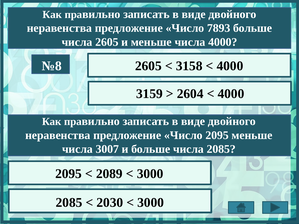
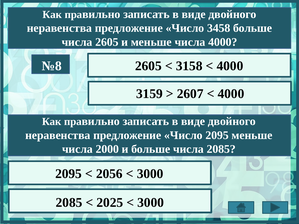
7893: 7893 -> 3458 (219, 28)
2604: 2604 -> 2607 (190, 94)
3007: 3007 -> 2000 (107, 149)
2089: 2089 -> 2056 (109, 174)
2030: 2030 -> 2025 (110, 203)
